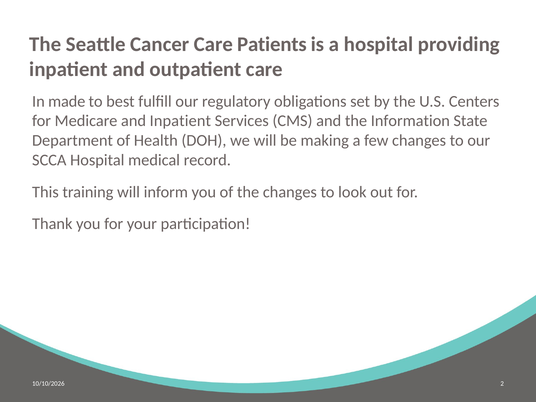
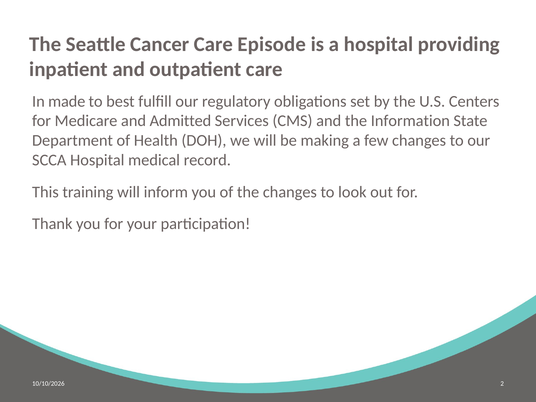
Patients: Patients -> Episode (272, 44)
and Inpatient: Inpatient -> Admitted (180, 121)
